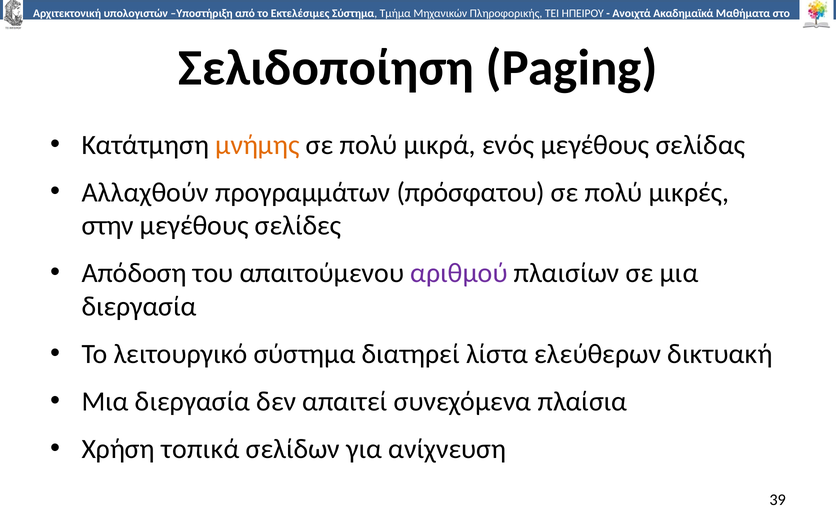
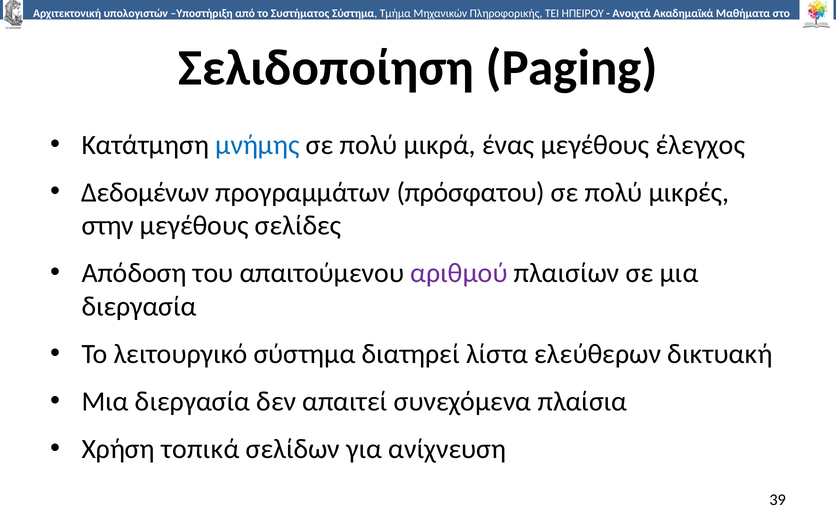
Εκτελέσιμες: Εκτελέσιμες -> Συστήματος (300, 14)
μνήμης colour: orange -> blue (257, 145)
ενός: ενός -> ένας (508, 145)
σελίδας: σελίδας -> έλεγχος (700, 145)
Αλλαχθούν: Αλλαχθούν -> Δεδομένων (145, 192)
